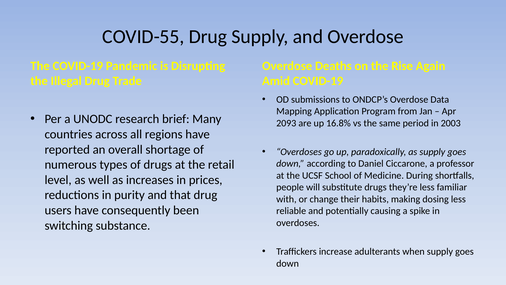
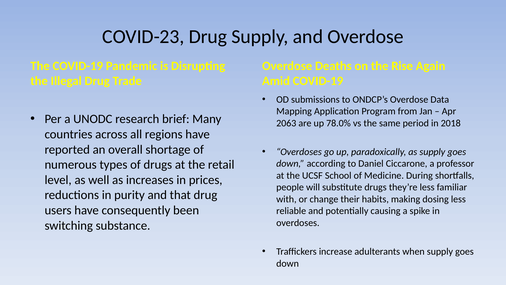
COVID-55: COVID-55 -> COVID-23 (143, 36)
2093: 2093 -> 2063 (286, 123)
16.8%: 16.8% -> 78.0% (338, 123)
2003: 2003 -> 2018 (451, 123)
